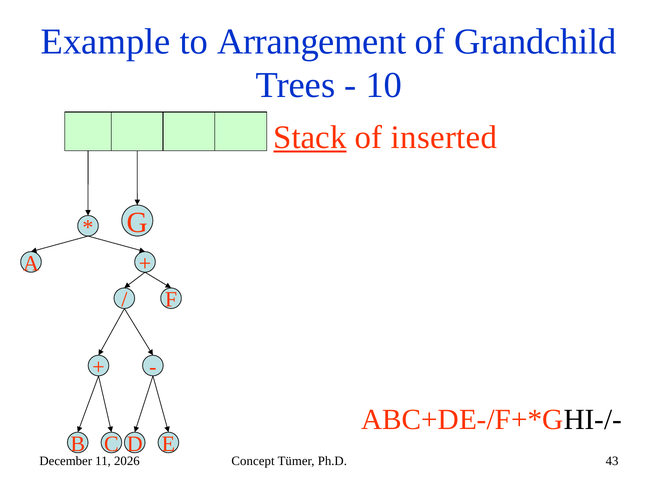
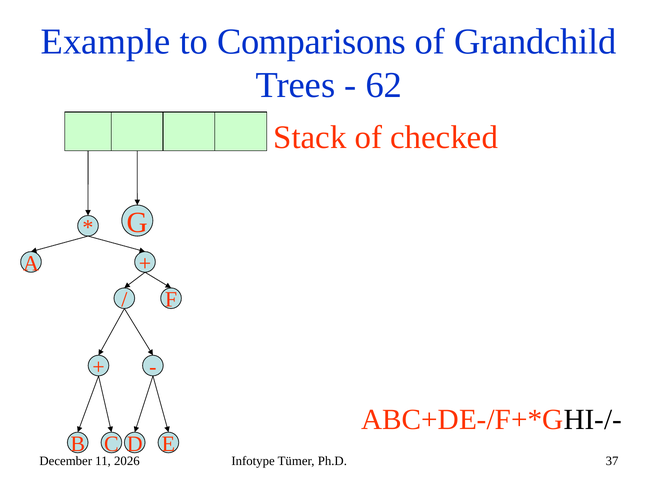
Arrangement: Arrangement -> Comparisons (312, 42)
10: 10 -> 62 (384, 85)
Stack underline: present -> none (310, 137)
inserted: inserted -> checked (444, 137)
Concept: Concept -> Infotype (253, 461)
43: 43 -> 37 (612, 461)
